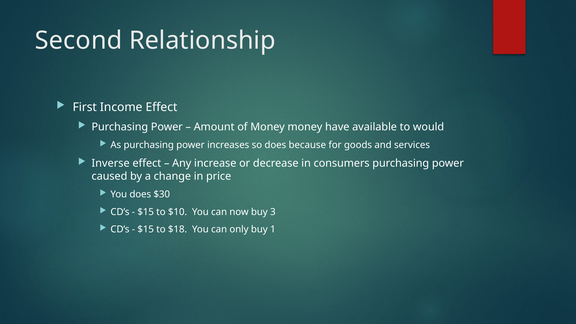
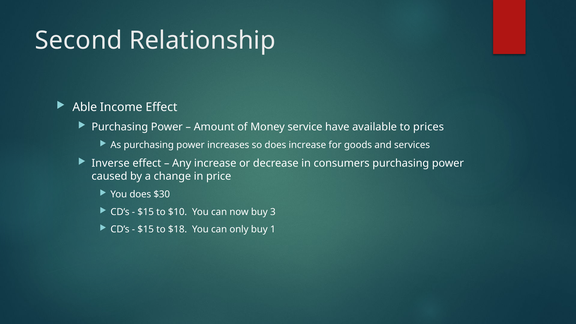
First: First -> Able (85, 107)
Money money: money -> service (305, 127)
would: would -> prices (429, 127)
does because: because -> increase (307, 145)
